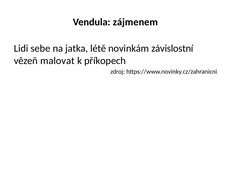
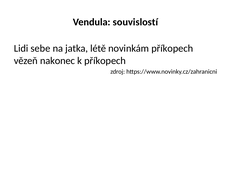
zájmenem: zájmenem -> souvislostí (135, 22)
novinkám závislostní: závislostní -> příkopech (172, 48)
malovat: malovat -> nakonec (58, 61)
